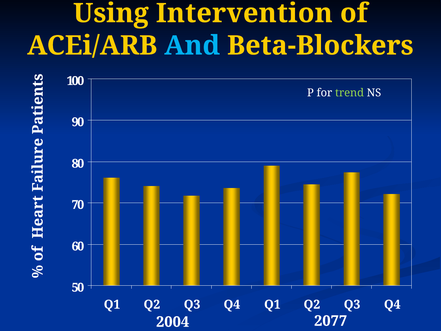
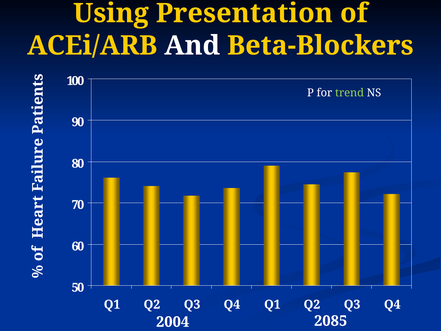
Intervention: Intervention -> Presentation (244, 13)
And colour: light blue -> white (192, 46)
2077: 2077 -> 2085 (331, 321)
